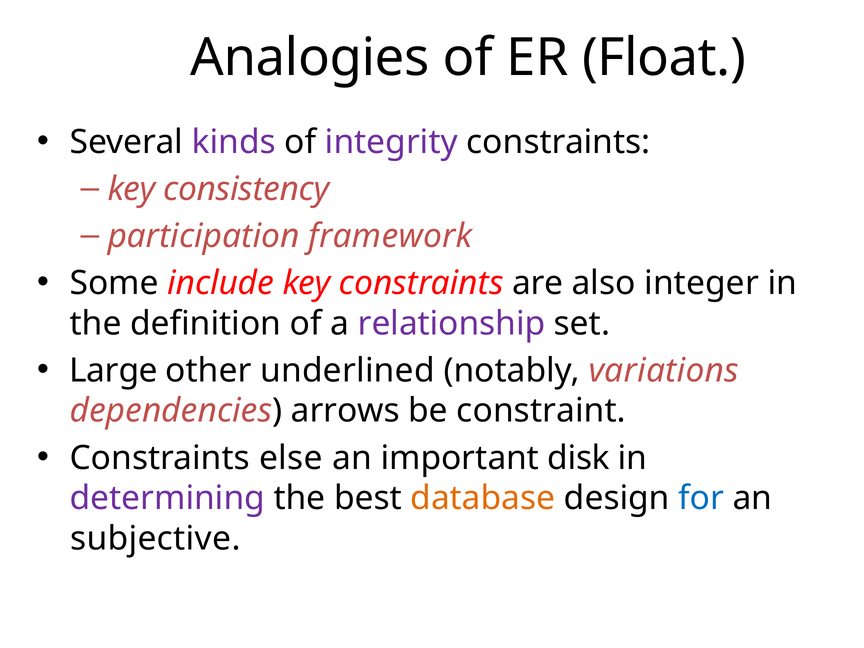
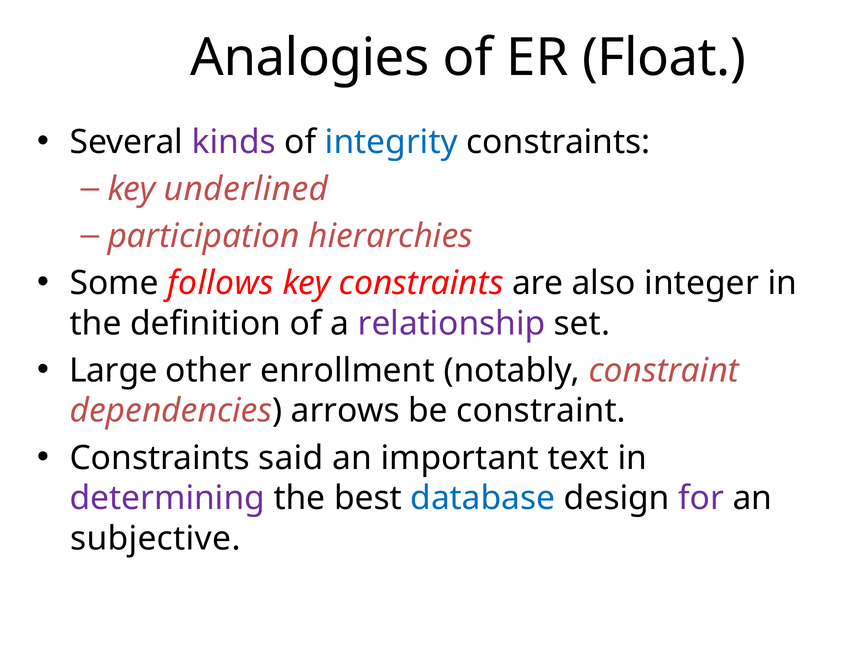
integrity colour: purple -> blue (391, 142)
consistency: consistency -> underlined (246, 189)
framework: framework -> hierarchies (390, 236)
include: include -> follows (220, 283)
underlined: underlined -> enrollment (347, 371)
notably variations: variations -> constraint (664, 371)
else: else -> said (291, 458)
disk: disk -> text (578, 458)
database colour: orange -> blue (483, 498)
for colour: blue -> purple (701, 498)
